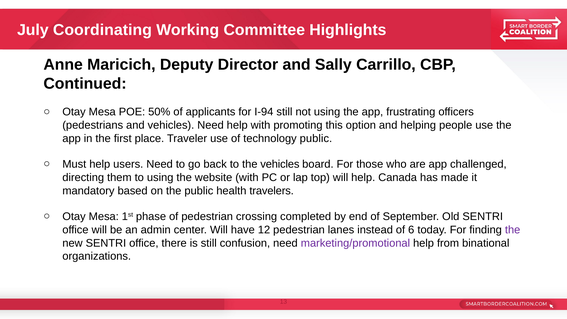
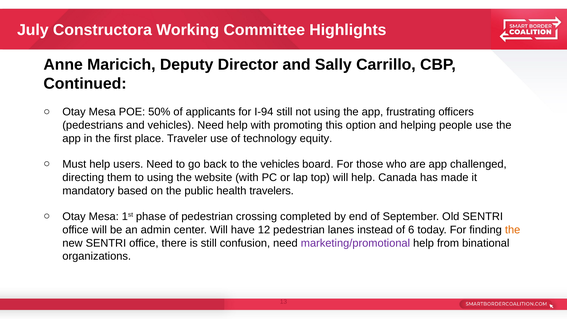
Coordinating: Coordinating -> Constructora (102, 30)
technology public: public -> equity (316, 138)
the colour: purple -> orange (513, 230)
